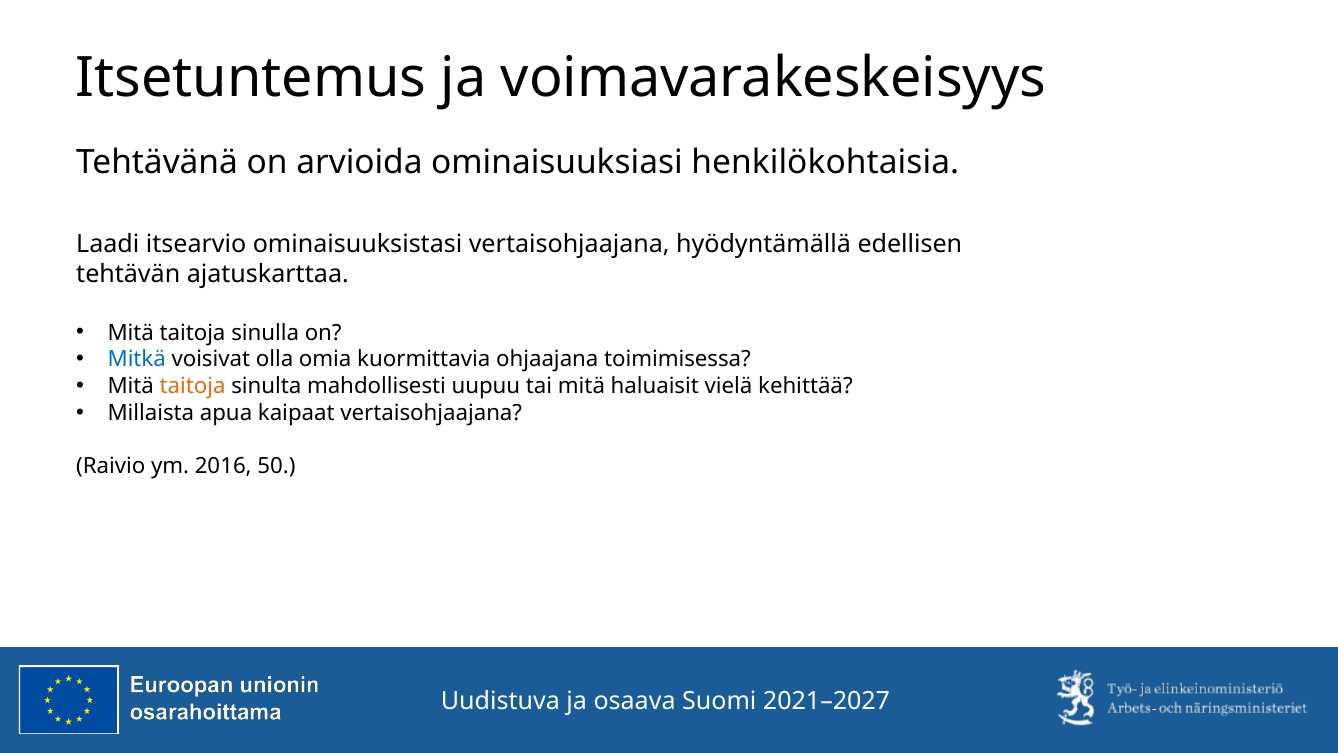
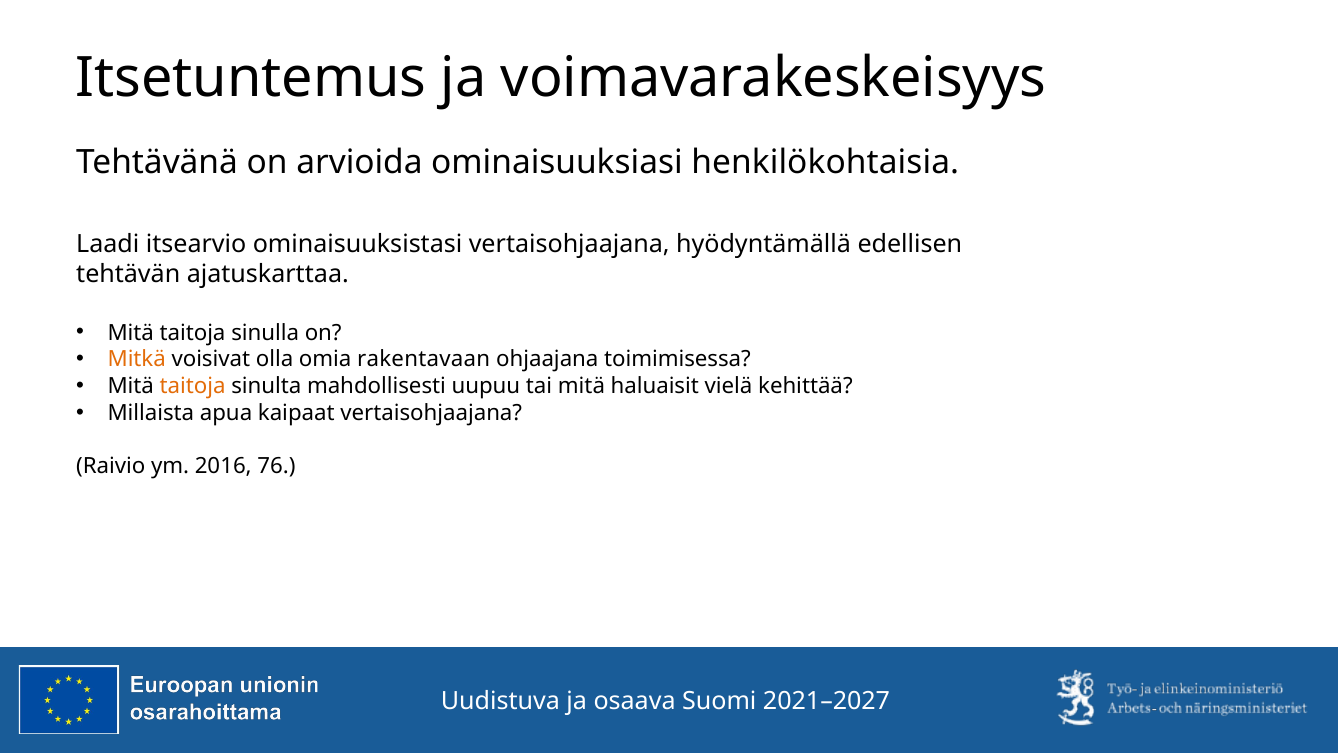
Mitkä colour: blue -> orange (137, 359)
kuormittavia: kuormittavia -> rakentavaan (424, 359)
50: 50 -> 76 (276, 466)
